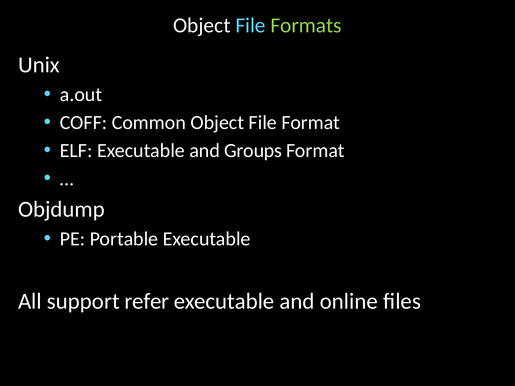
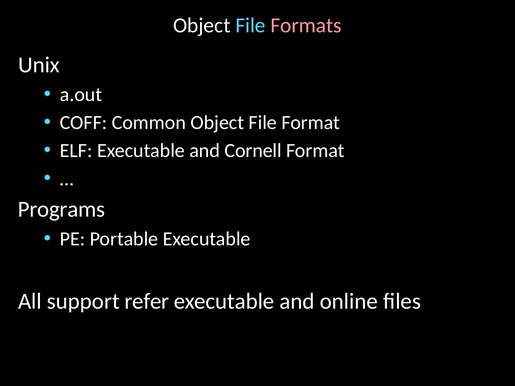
Formats colour: light green -> pink (306, 26)
Groups: Groups -> Cornell (253, 151)
Objdump: Objdump -> Programs (62, 209)
